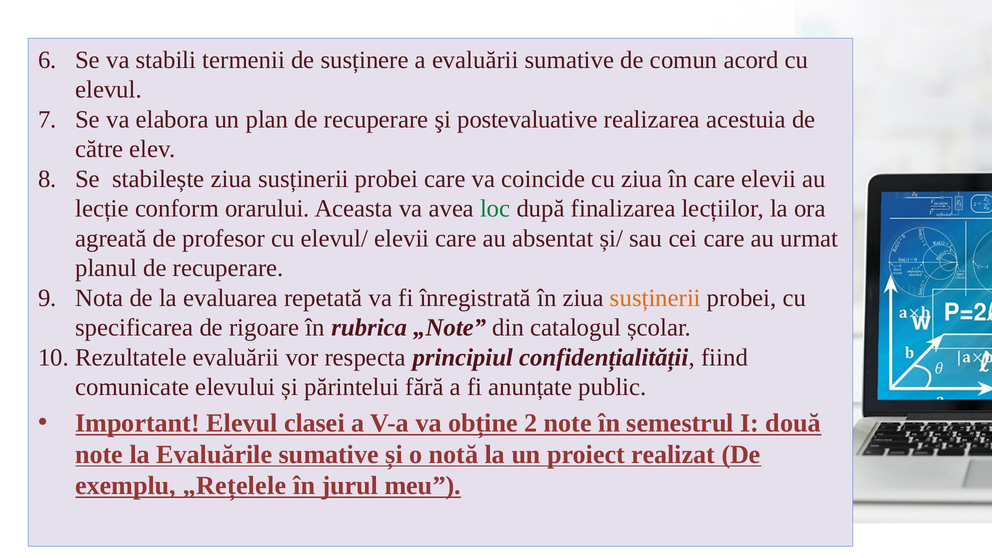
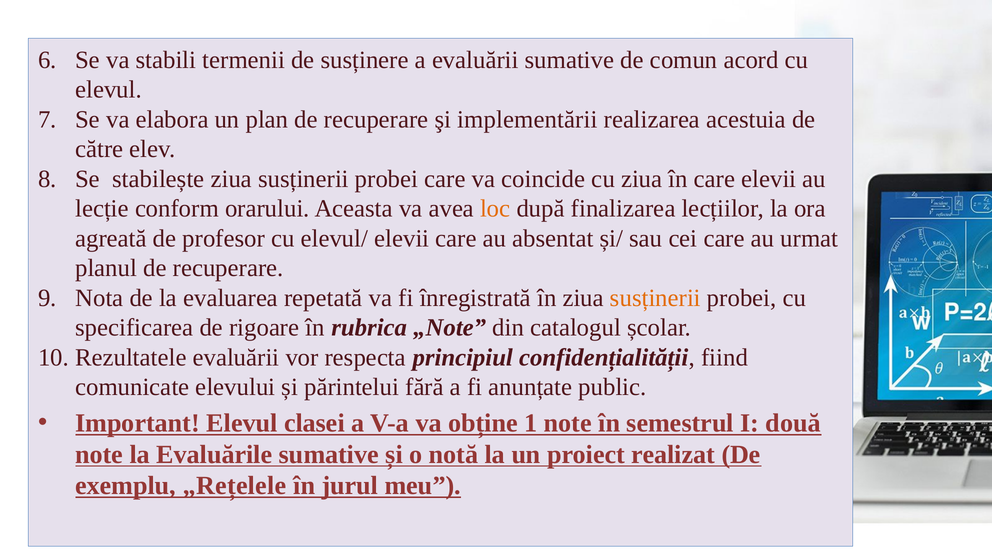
postevaluative: postevaluative -> implementării (527, 119)
loc colour: green -> orange (495, 209)
2: 2 -> 1 (531, 423)
